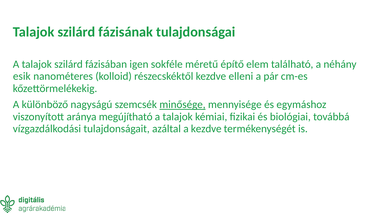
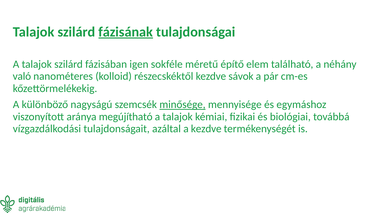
fázisának underline: none -> present (126, 32)
esik: esik -> való (22, 76)
elleni: elleni -> sávok (241, 76)
